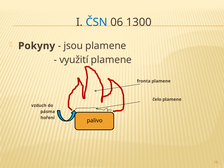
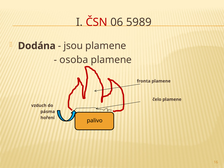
ČSN colour: blue -> red (97, 22)
1300: 1300 -> 5989 (139, 22)
Pokyny: Pokyny -> Dodána (37, 46)
využití: využití -> osoba (74, 60)
